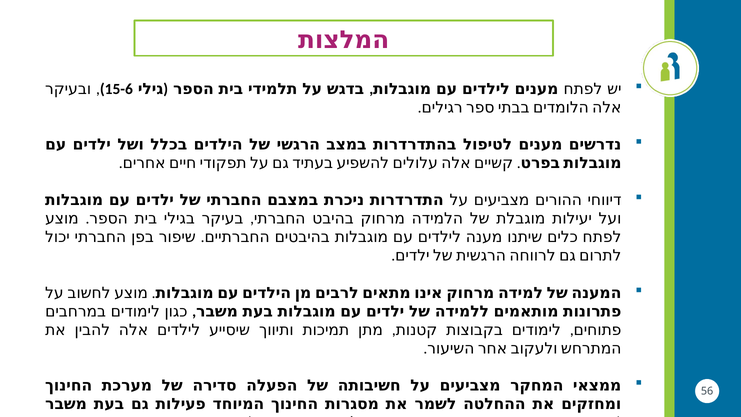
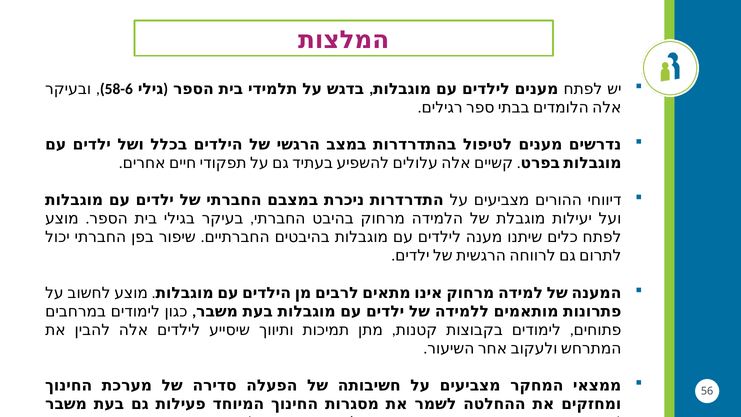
15-6: 15-6 -> 58-6 (119, 89)
